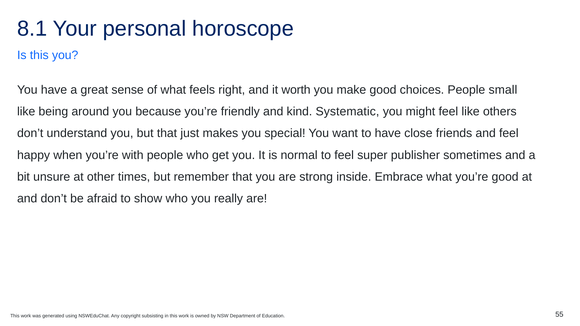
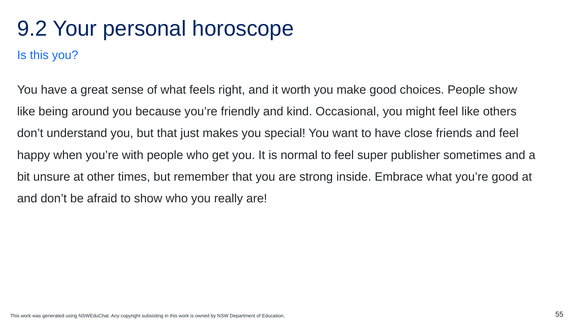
8.1: 8.1 -> 9.2 (32, 29)
People small: small -> show (503, 90)
Systematic: Systematic -> Occasional (347, 112)
